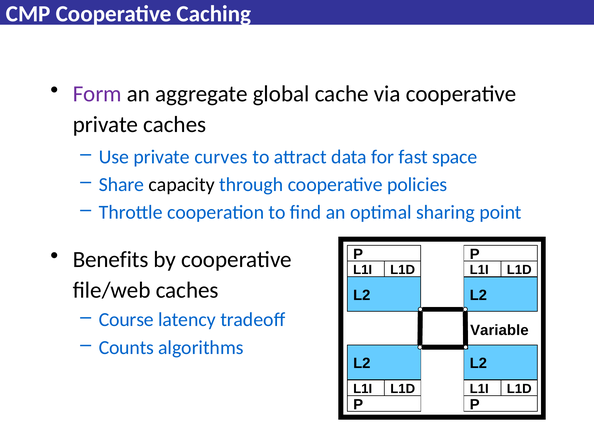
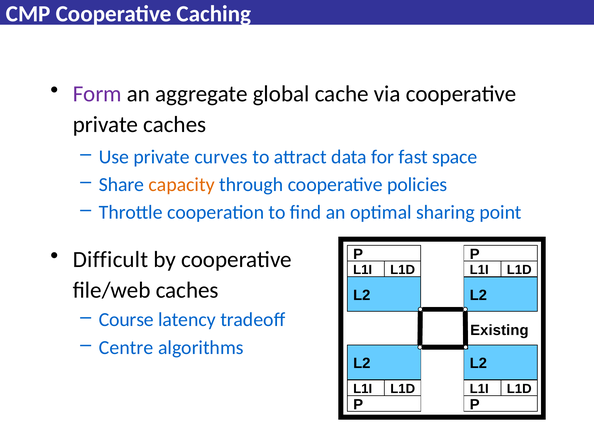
capacity colour: black -> orange (182, 184)
Benefits: Benefits -> Difficult (110, 259)
Variable: Variable -> Existing (499, 330)
Counts: Counts -> Centre (126, 347)
